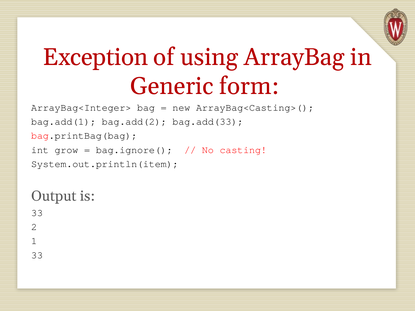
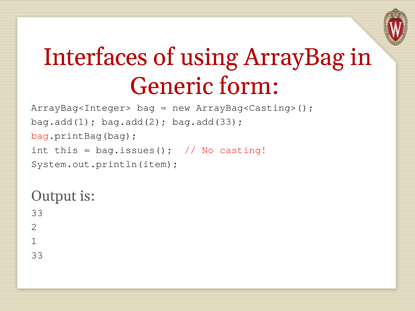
Exception: Exception -> Interfaces (95, 57)
grow: grow -> this (66, 150)
bag.ignore(: bag.ignore( -> bag.issues( (134, 150)
